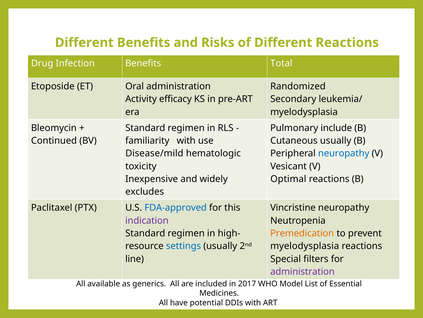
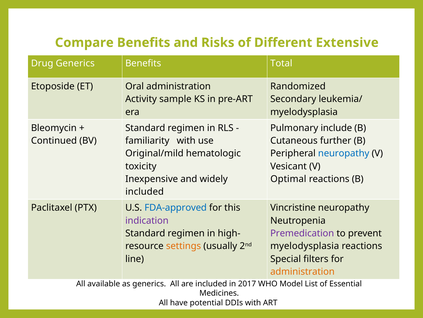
Different: Different -> Compare (84, 43)
Different Reactions: Reactions -> Extensive (347, 43)
Drug Infection: Infection -> Generics (75, 63)
efficacy: efficacy -> sample (175, 99)
Cutaneous usually: usually -> further (336, 140)
Disease/mild: Disease/mild -> Original/mild (154, 153)
excludes: excludes -> included (145, 191)
Premedication colour: orange -> purple (302, 233)
settings colour: blue -> orange (184, 246)
administration colour: purple -> orange (302, 271)
